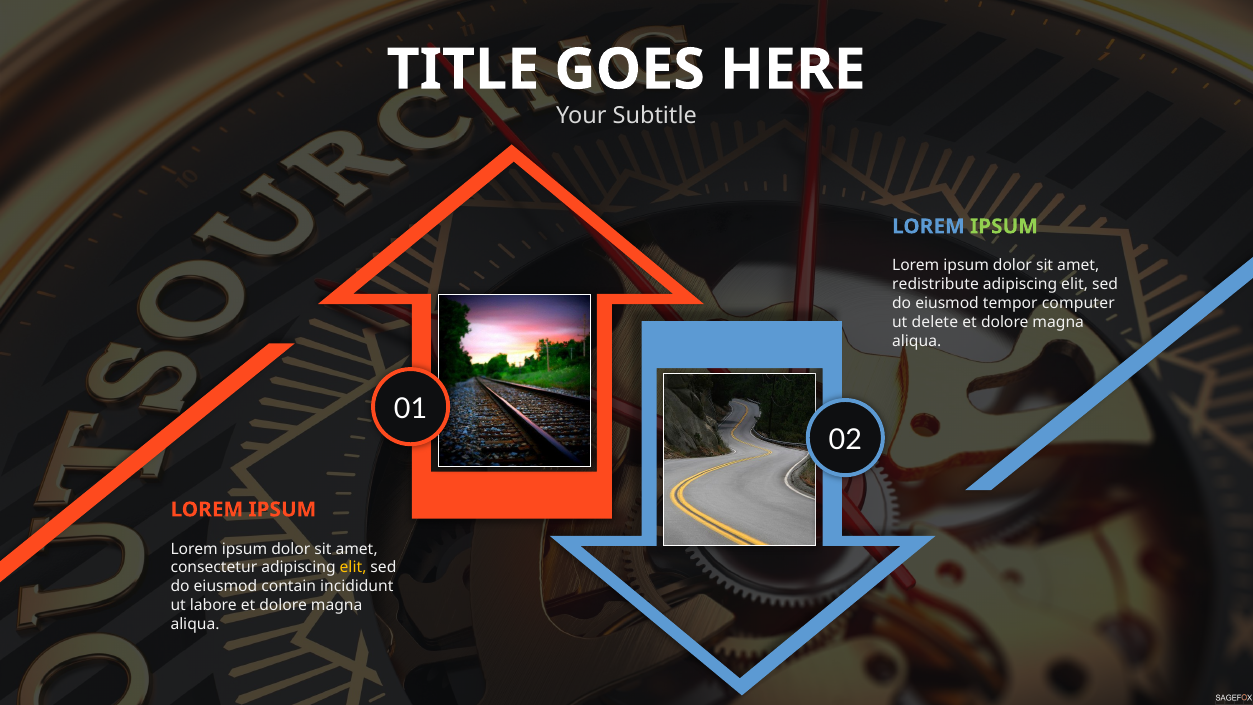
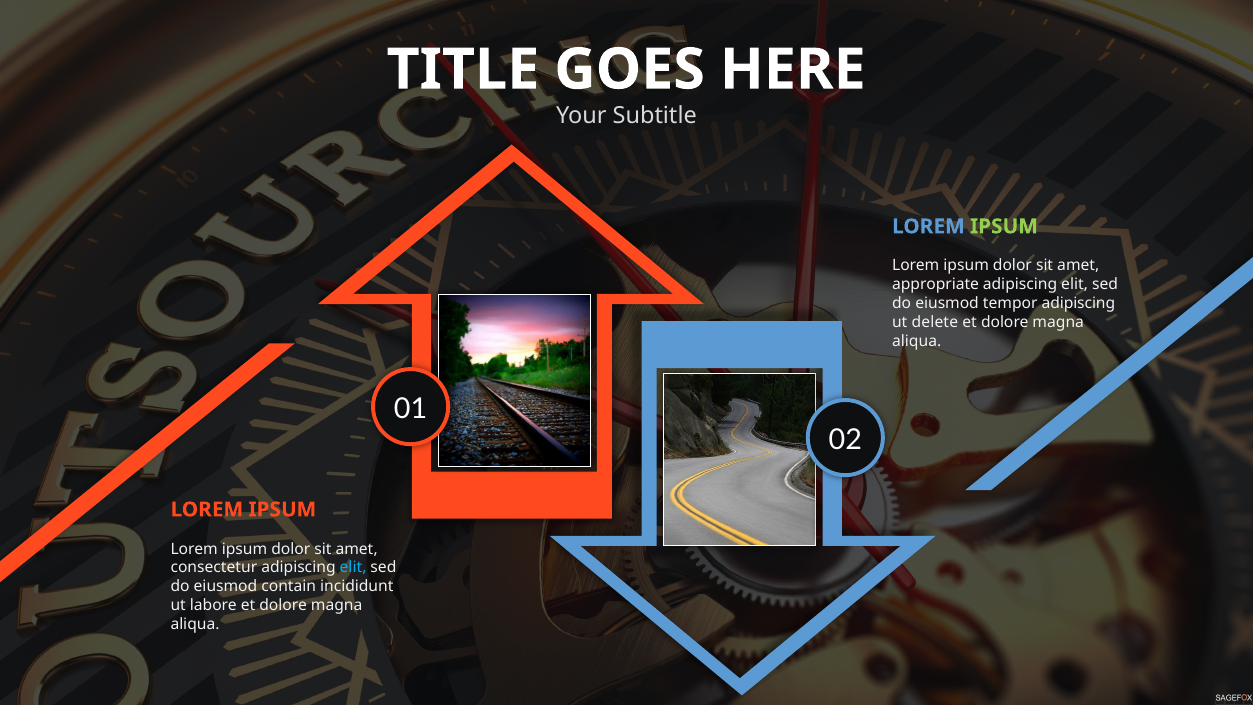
redistribute: redistribute -> appropriate (936, 284)
tempor computer: computer -> adipiscing (1078, 303)
elit colour: yellow -> light blue (353, 567)
